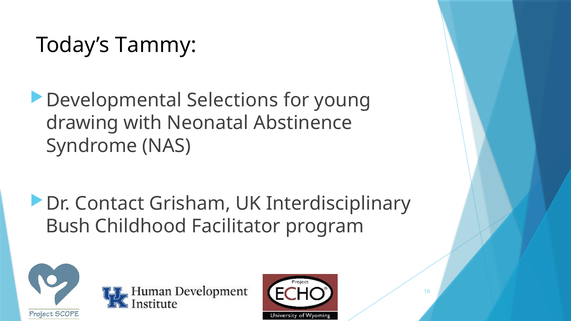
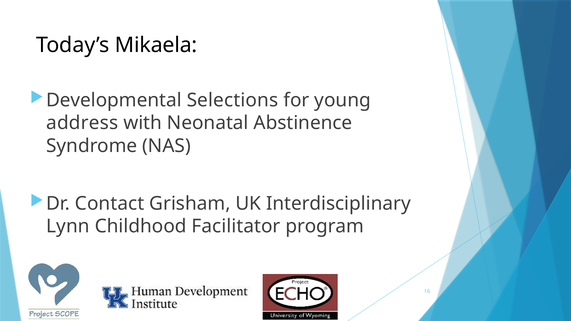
Tammy: Tammy -> Mikaela (156, 45)
drawing: drawing -> address (82, 123)
Bush: Bush -> Lynn (68, 226)
